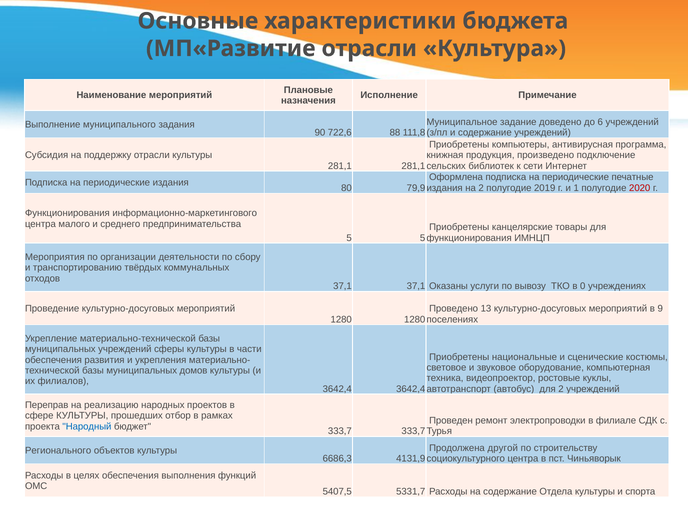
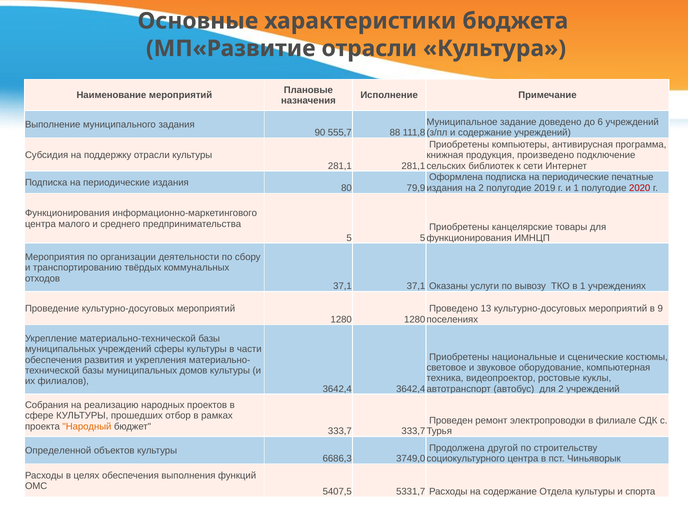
722,6: 722,6 -> 555,7 (340, 133)
в 0: 0 -> 1 (583, 286)
Переправ: Переправ -> Собрания (47, 405)
Народный colour: blue -> orange (87, 426)
Регионального: Регионального -> Определенной (58, 451)
4131,9: 4131,9 -> 3749,0 (411, 459)
